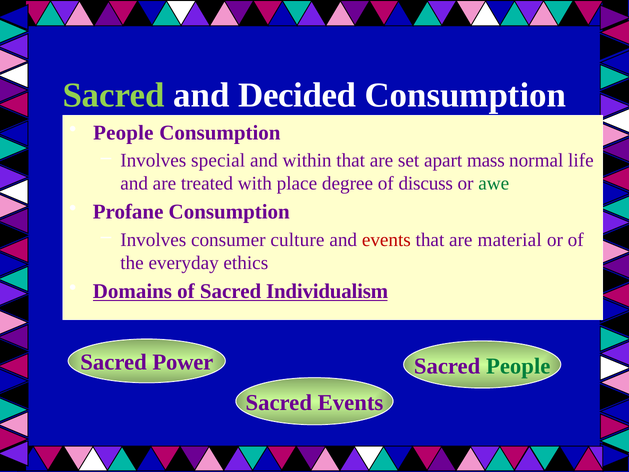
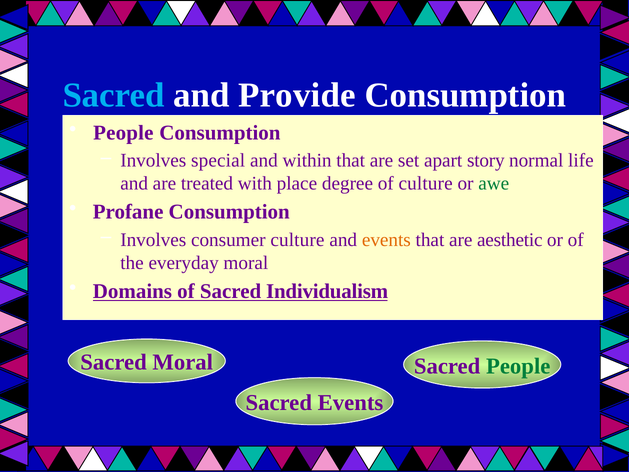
Sacred colour: light green -> light blue (114, 95)
Decided: Decided -> Provide (297, 95)
mass: mass -> story (486, 160)
of discuss: discuss -> culture (426, 183)
events colour: red -> orange (386, 240)
material: material -> aesthetic (510, 240)
everyday ethics: ethics -> moral (246, 263)
Sacred Power: Power -> Moral (183, 362)
